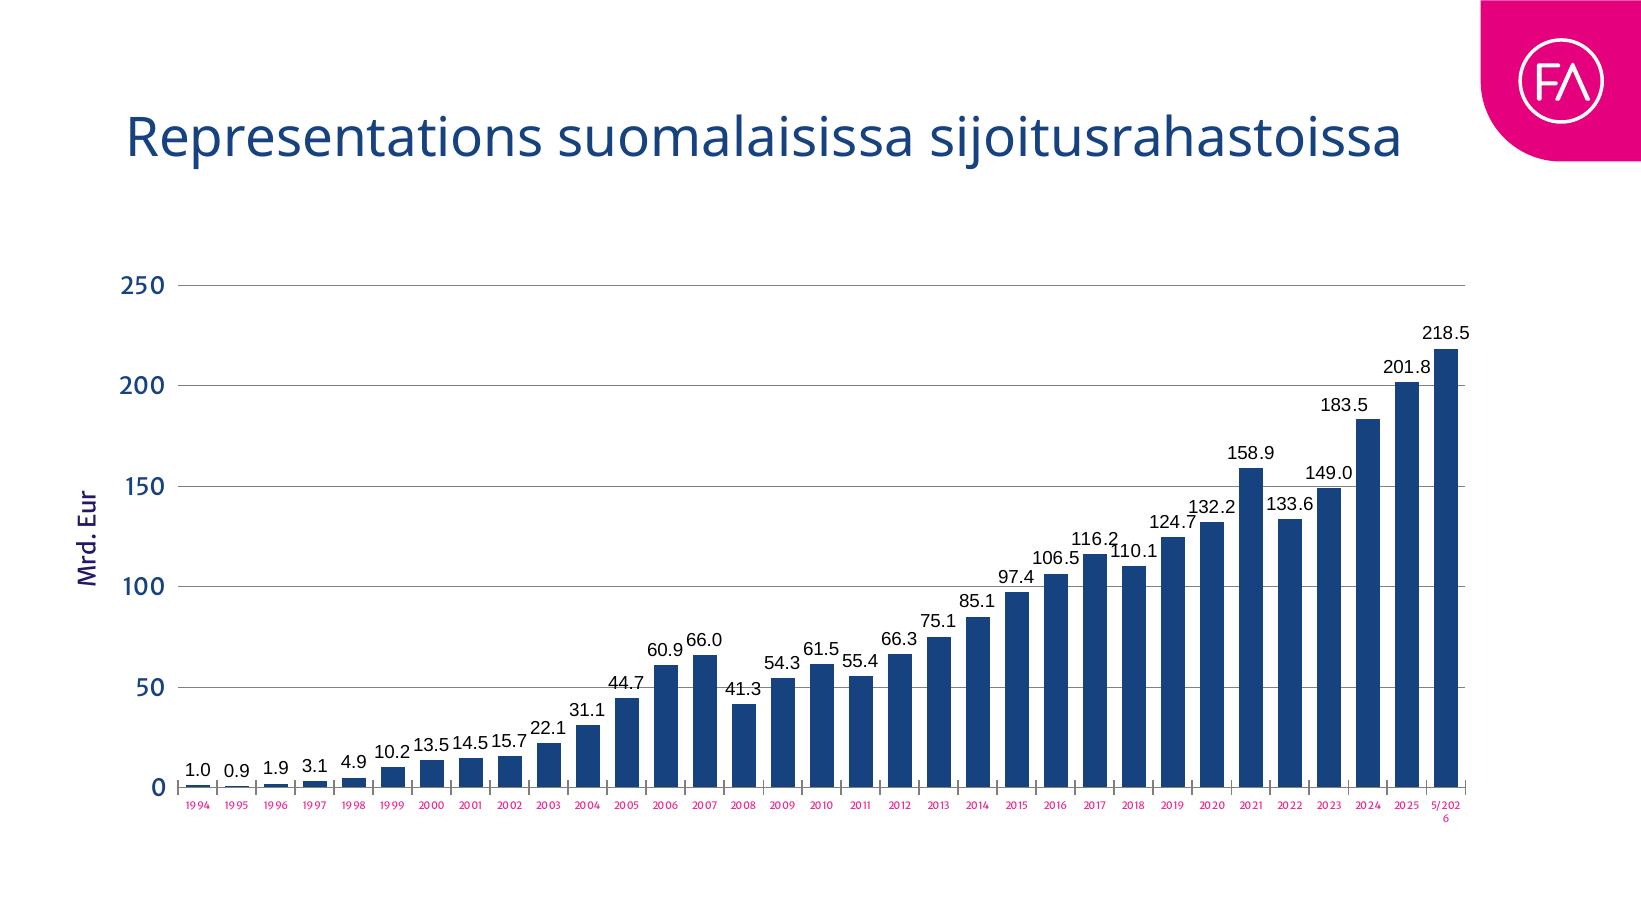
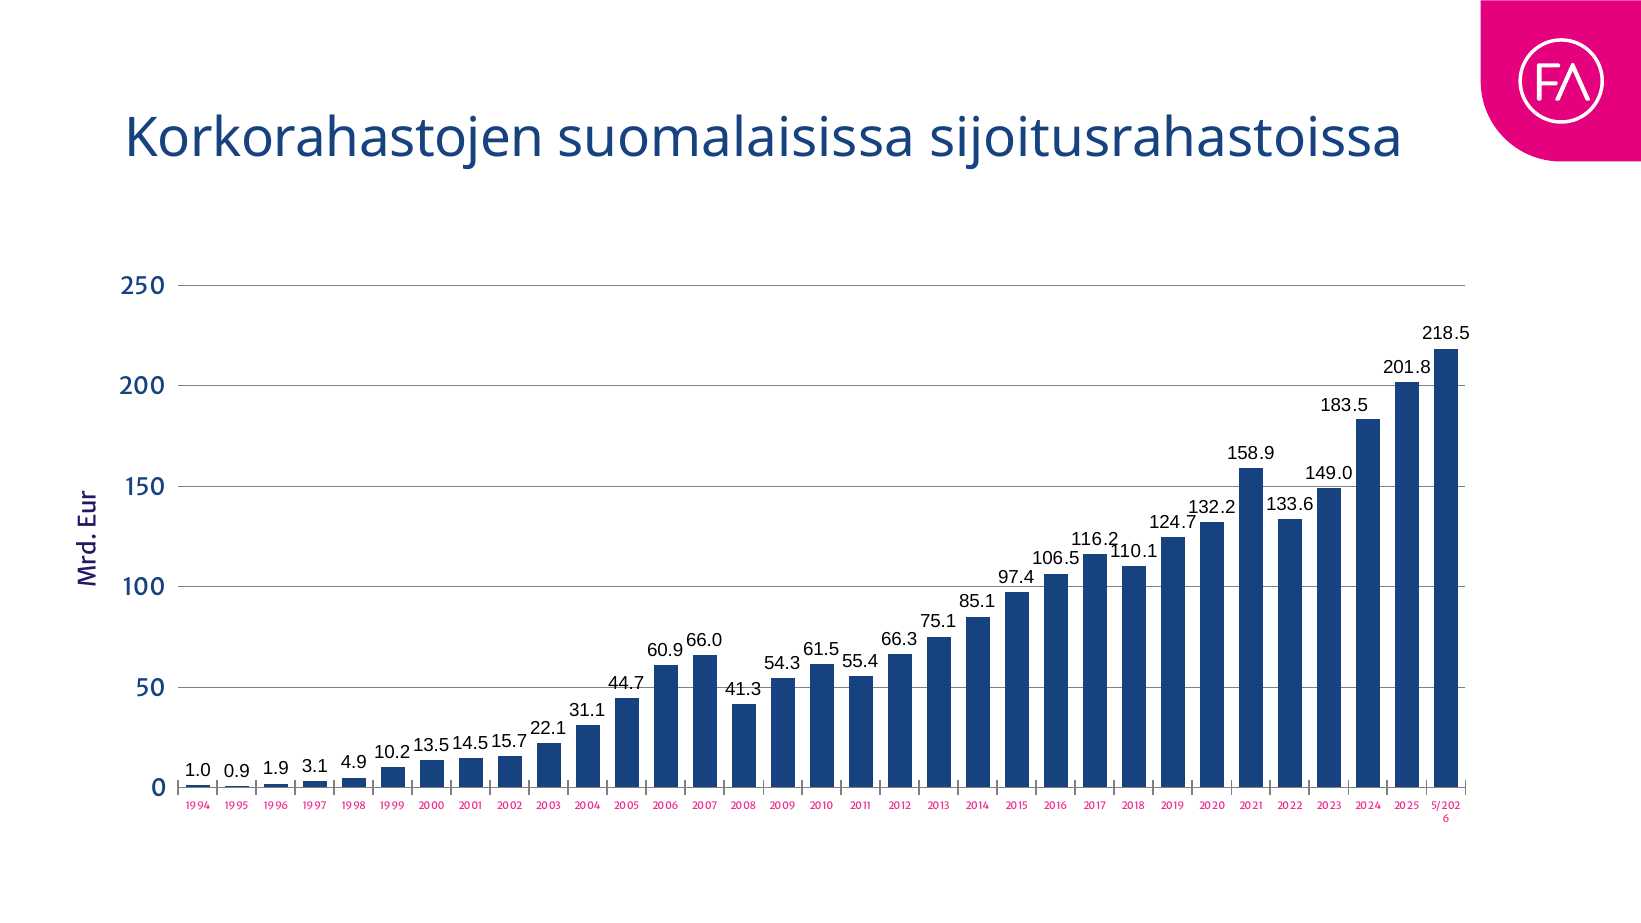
Representations: Representations -> Korkorahastojen (335, 138)
